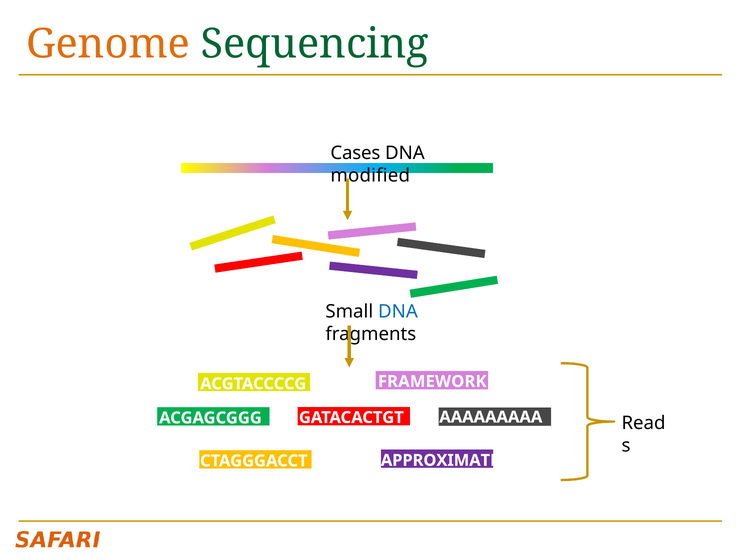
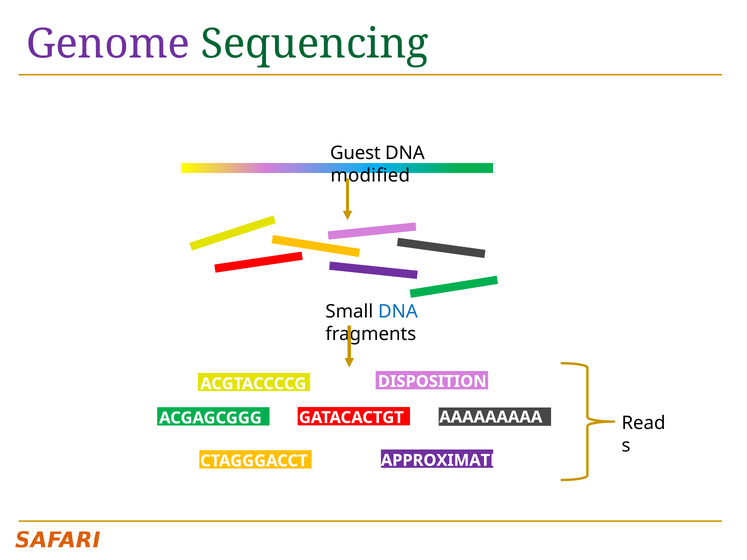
Genome colour: orange -> purple (108, 44)
Cases: Cases -> Guest (355, 153)
FRAMEWORK: FRAMEWORK -> DISPOSITION (432, 382)
